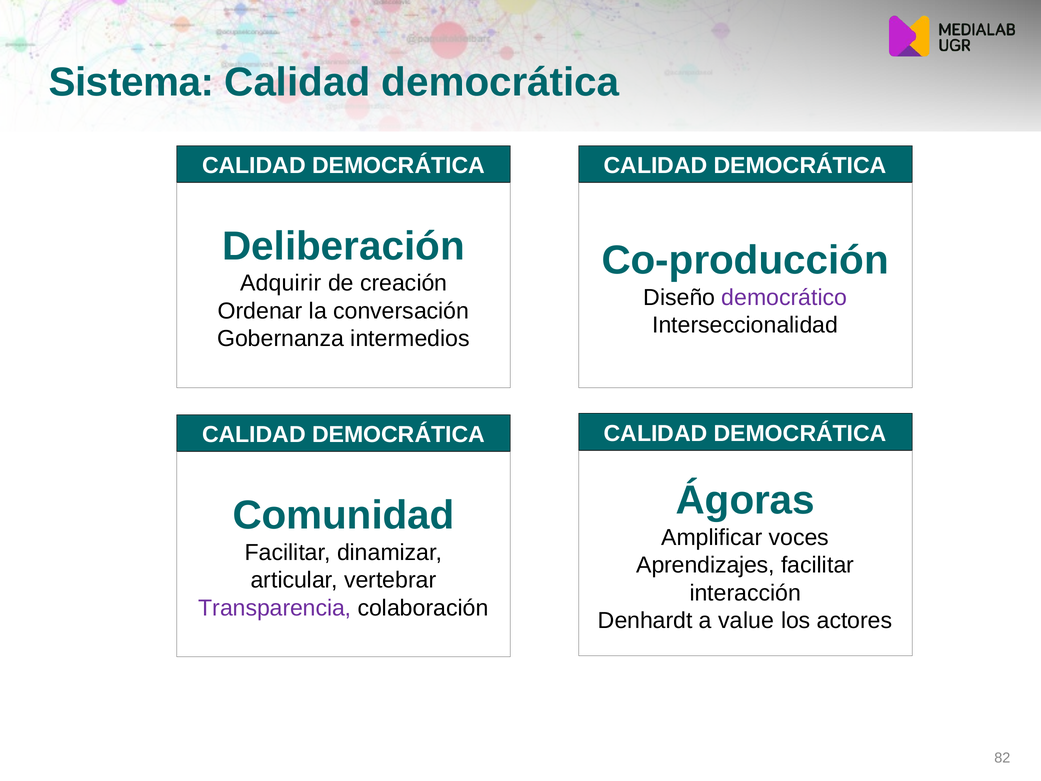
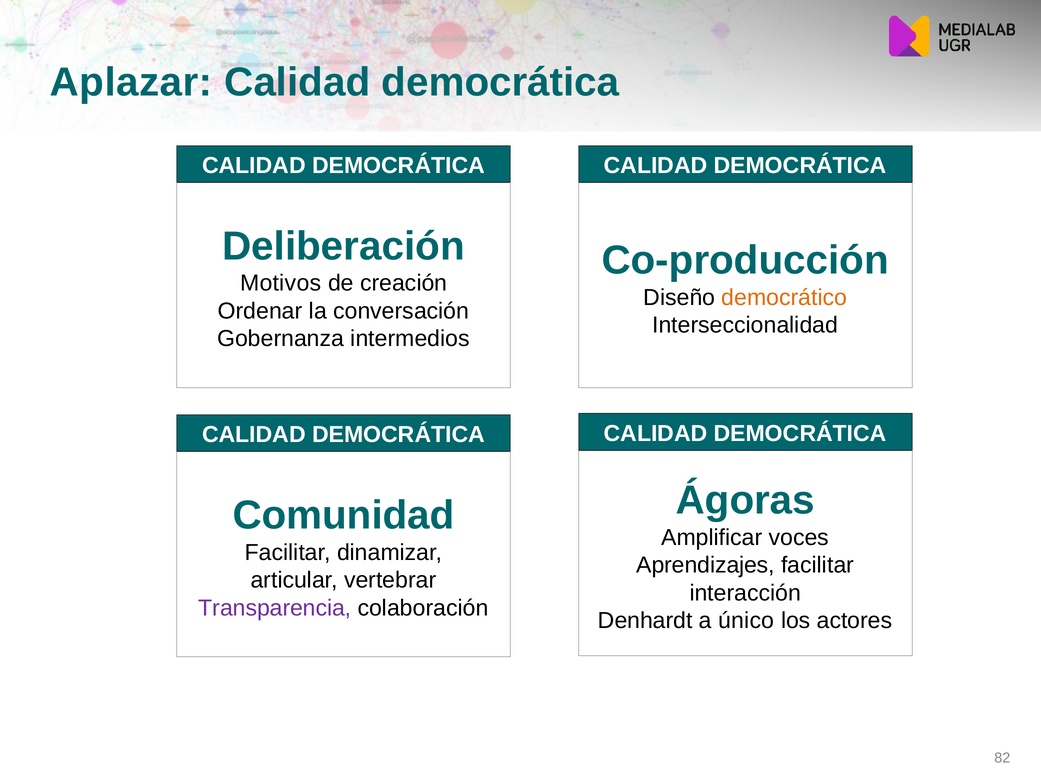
Sistema: Sistema -> Aplazar (131, 82)
Adquirir: Adquirir -> Motivos (281, 283)
democrático colour: purple -> orange (784, 297)
value: value -> único (746, 620)
